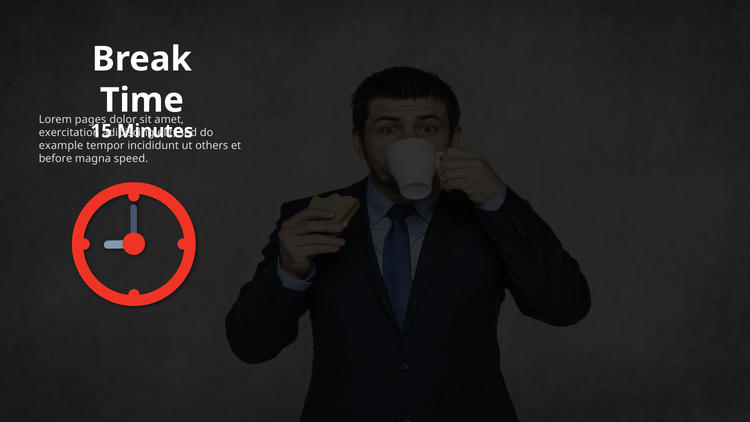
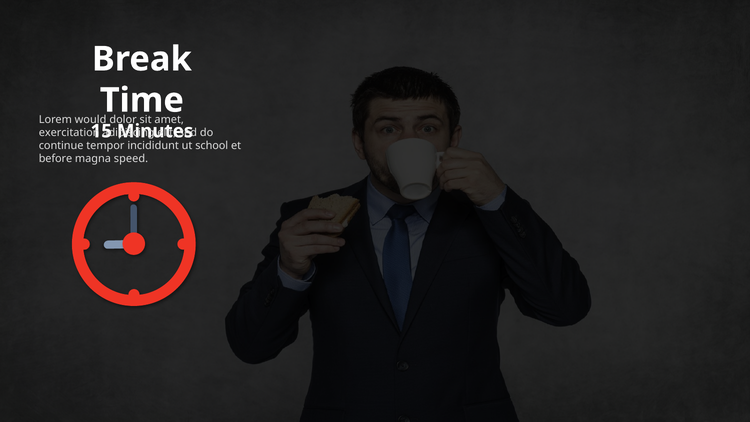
pages: pages -> would (91, 119)
example: example -> continue (61, 146)
others: others -> school (212, 146)
